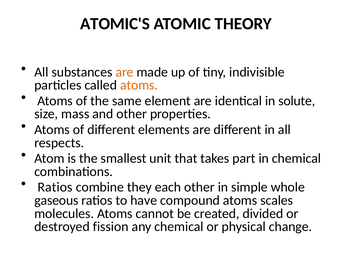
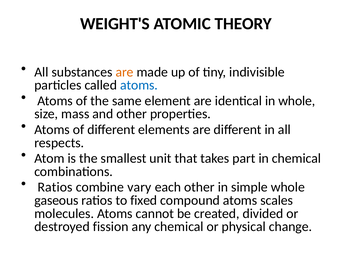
ATOMIC'S: ATOMIC'S -> WEIGHT'S (115, 24)
atoms colour: orange -> blue (139, 85)
in solute: solute -> whole (297, 101)
they: they -> vary (139, 187)
have: have -> fixed (144, 200)
